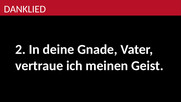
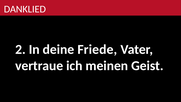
Gnade: Gnade -> Friede (97, 49)
